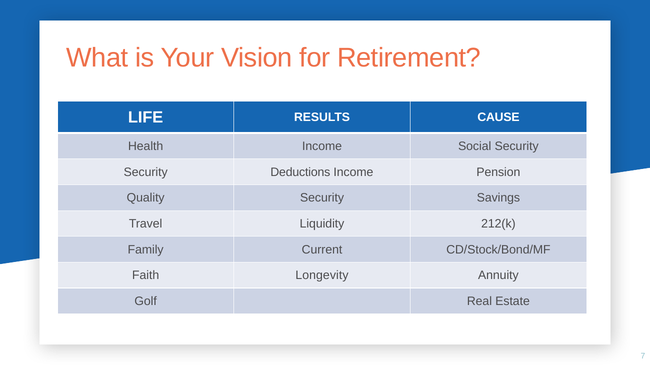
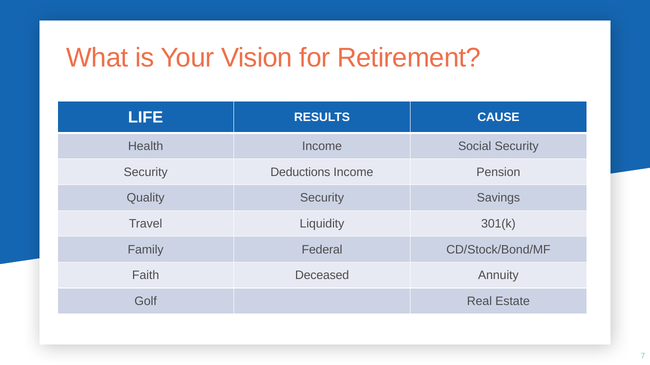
212(k: 212(k -> 301(k (498, 224)
Current: Current -> Federal (322, 250)
Longevity: Longevity -> Deceased (322, 276)
